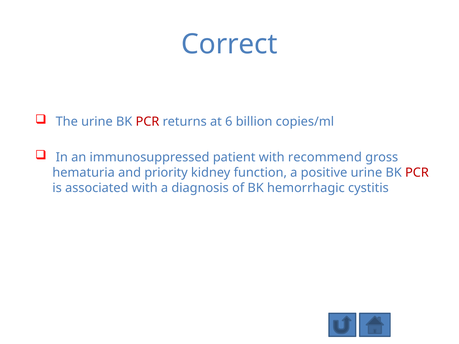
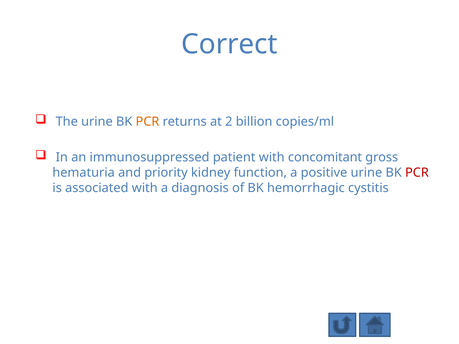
PCR colour: red -> orange (147, 122)
6: 6 -> 2 (229, 122)
recommend: recommend -> concomitant (325, 158)
